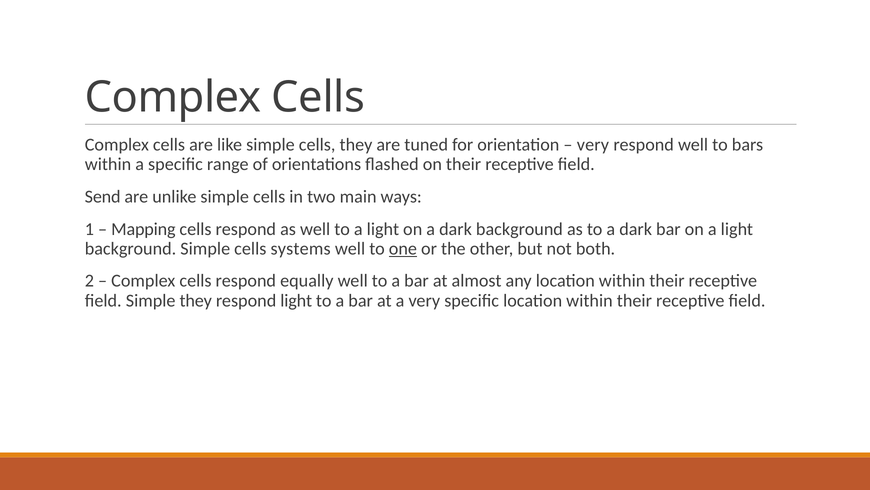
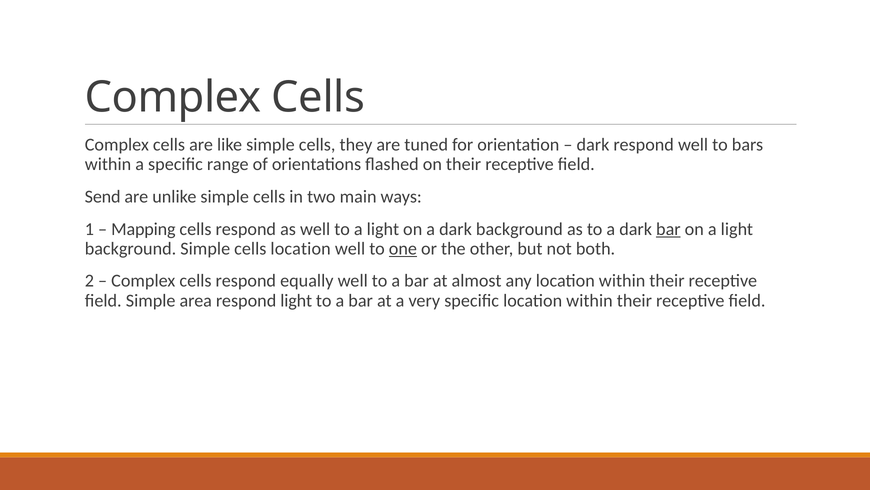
very: very -> dark (593, 145)
bar underline: none -> present (668, 229)
cells systems: systems -> location (301, 248)
Simple they: they -> area (196, 300)
